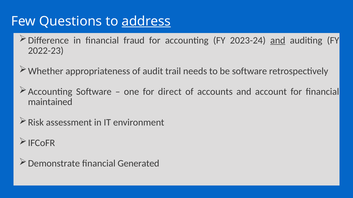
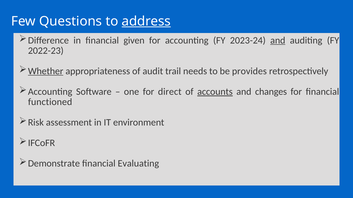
fraud: fraud -> given (134, 40)
Whether underline: none -> present (46, 71)
be software: software -> provides (249, 71)
accounts underline: none -> present (215, 92)
account: account -> changes (271, 92)
maintained: maintained -> functioned (50, 102)
Generated: Generated -> Evaluating (138, 164)
